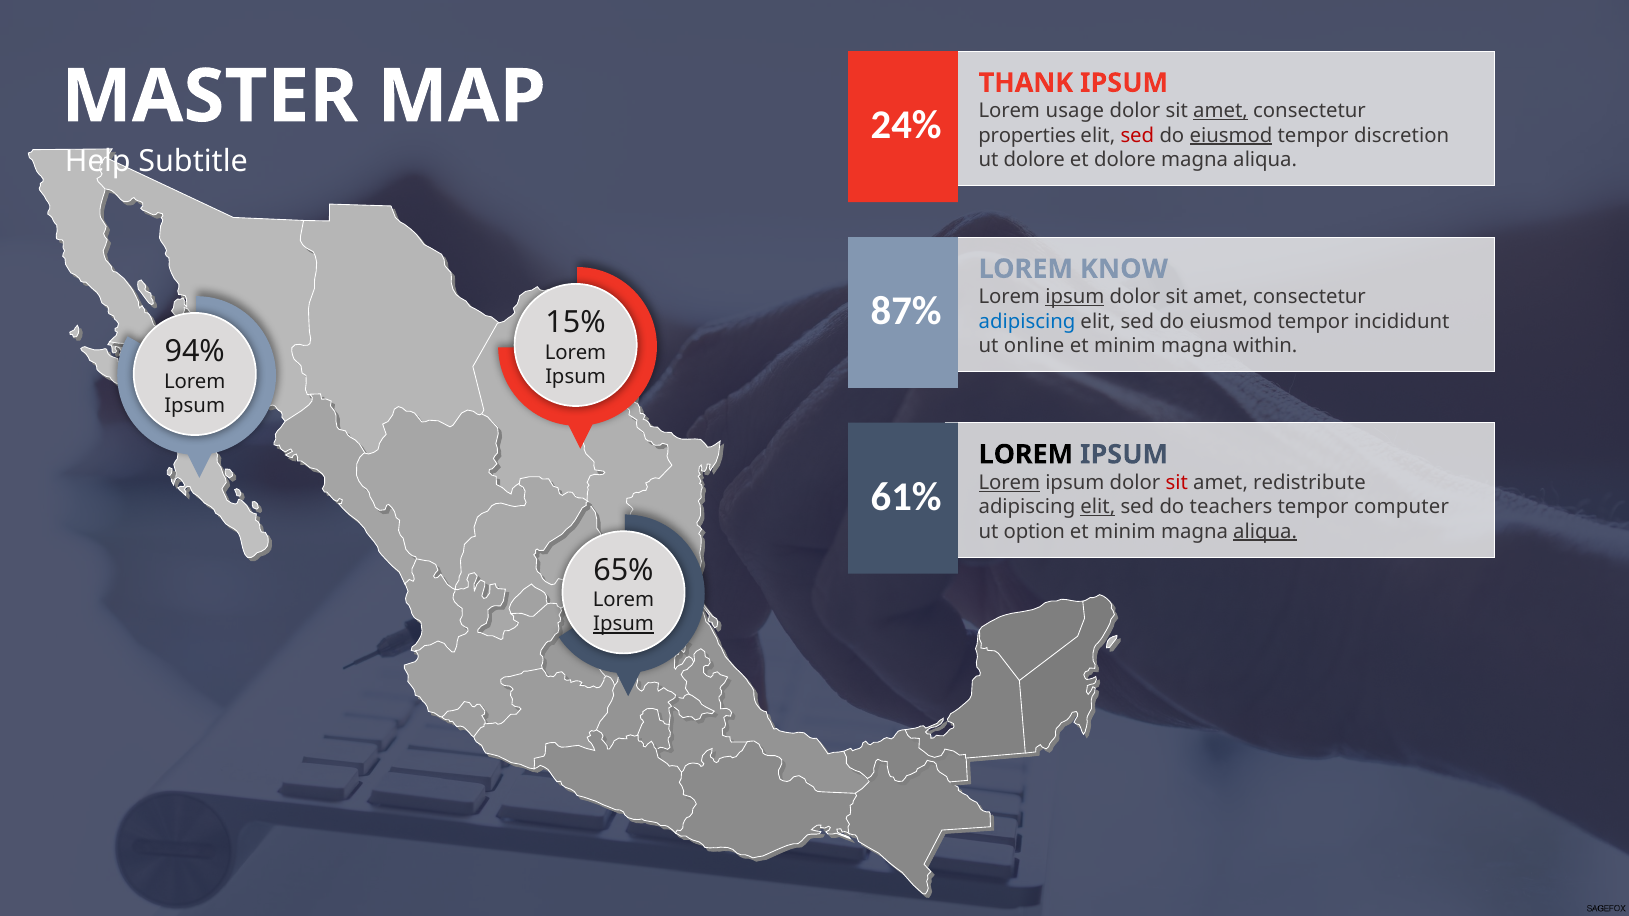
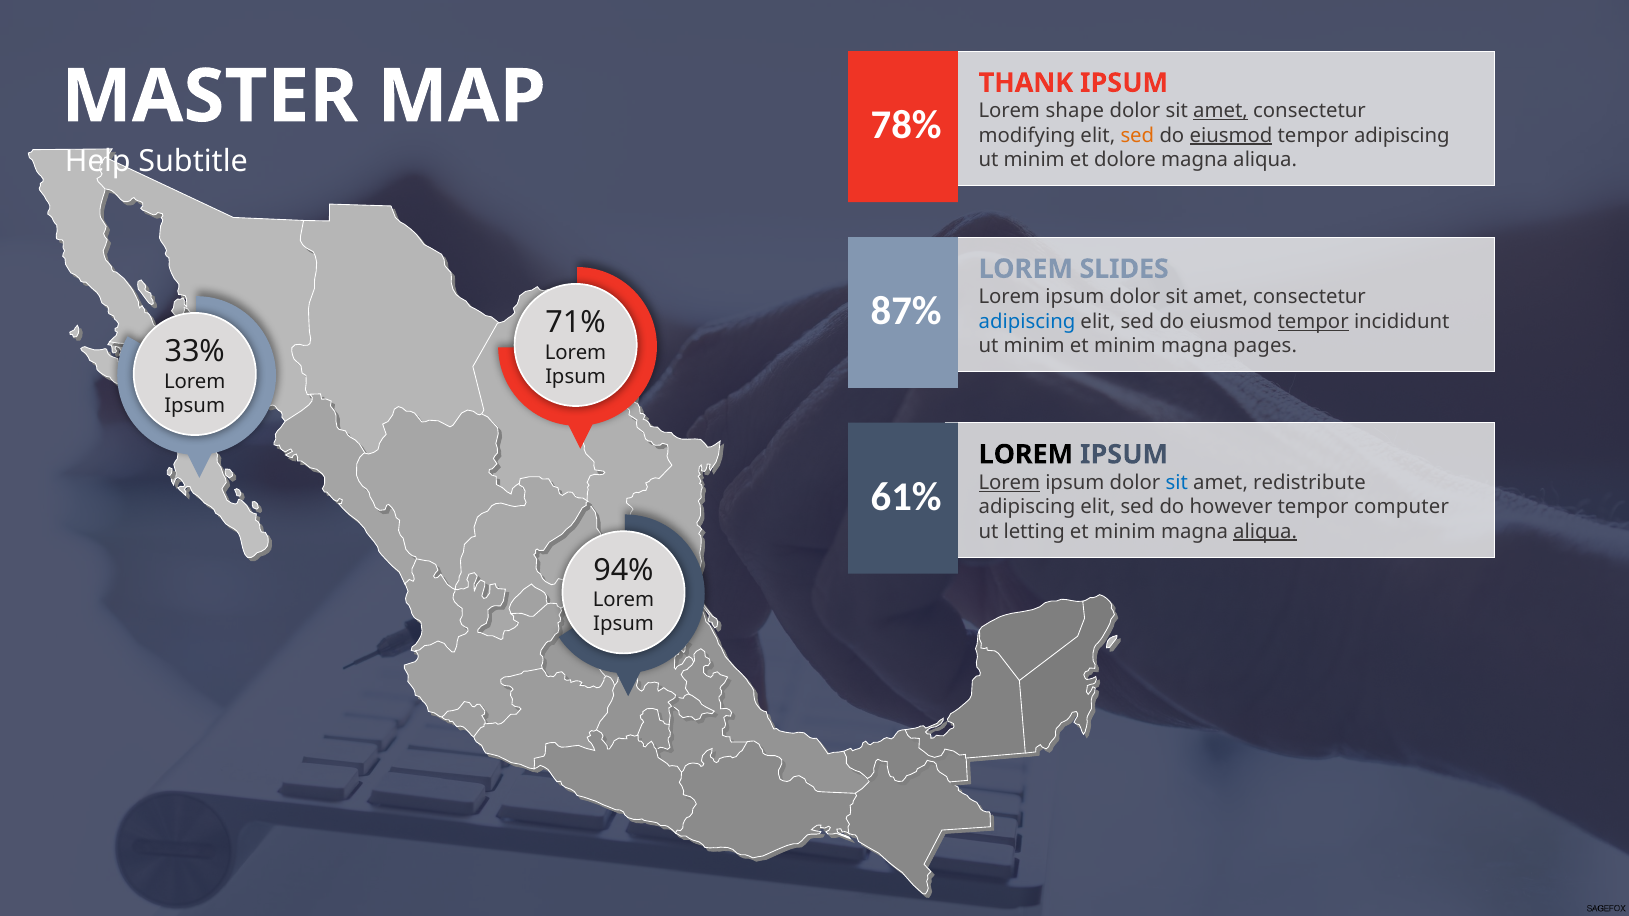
usage: usage -> shape (1075, 111)
24%: 24% -> 78% (906, 125)
properties: properties -> modifying (1027, 135)
sed colour: red -> orange (1137, 135)
tempor discretion: discretion -> adipiscing (1402, 135)
dolore: dolore -> minim (1034, 160)
KNOW: KNOW -> SLIDES (1124, 269)
ipsum underline: present -> none (1075, 297)
15%: 15% -> 71% (576, 323)
tempor underline: none -> present (1313, 321)
online: online -> minim (1034, 346)
within: within -> pages (1265, 346)
94%: 94% -> 33% (195, 352)
sit colour: red -> blue (1177, 483)
elit underline: present -> none (1098, 507)
teachers: teachers -> however (1231, 507)
option: option -> letting (1034, 532)
65%: 65% -> 94% (623, 570)
Ipsum underline: present -> none (624, 624)
